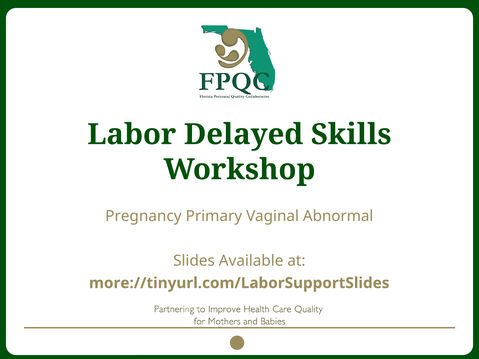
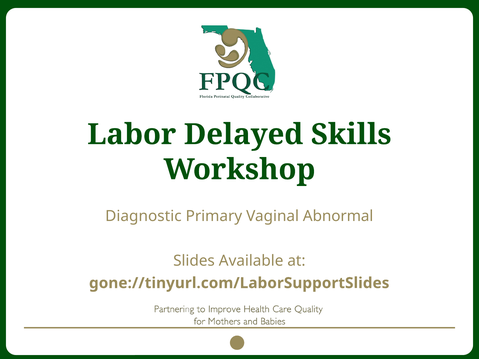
Pregnancy: Pregnancy -> Diagnostic (143, 216)
more://tinyurl.com/LaborSupportSlides: more://tinyurl.com/LaborSupportSlides -> gone://tinyurl.com/LaborSupportSlides (239, 283)
